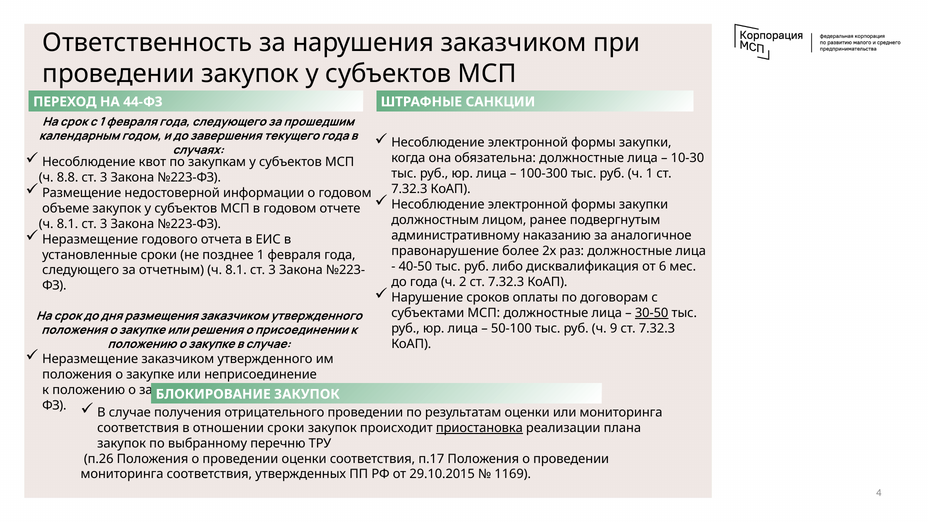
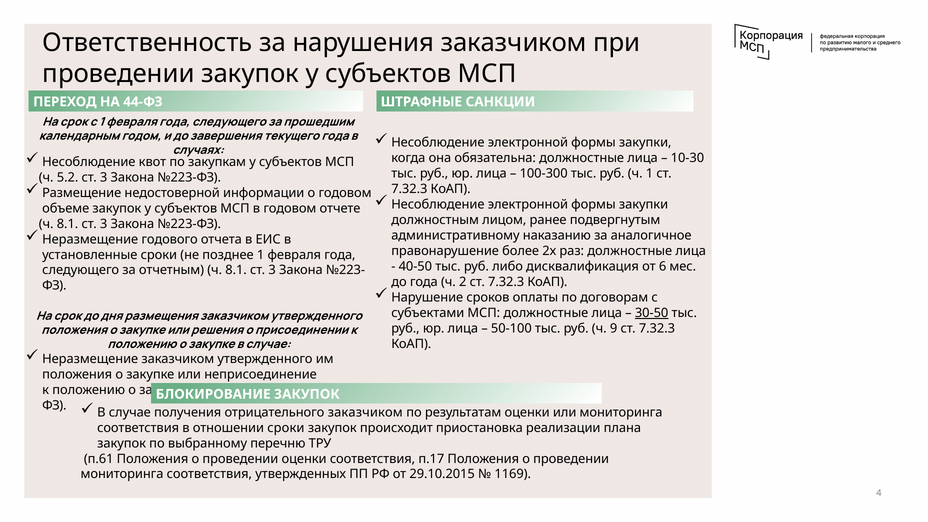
8.8: 8.8 -> 5.2 (68, 177)
отрицательного проведении: проведении -> заказчиком (365, 412)
приостановка underline: present -> none (479, 428)
п.26: п.26 -> п.61 (99, 459)
